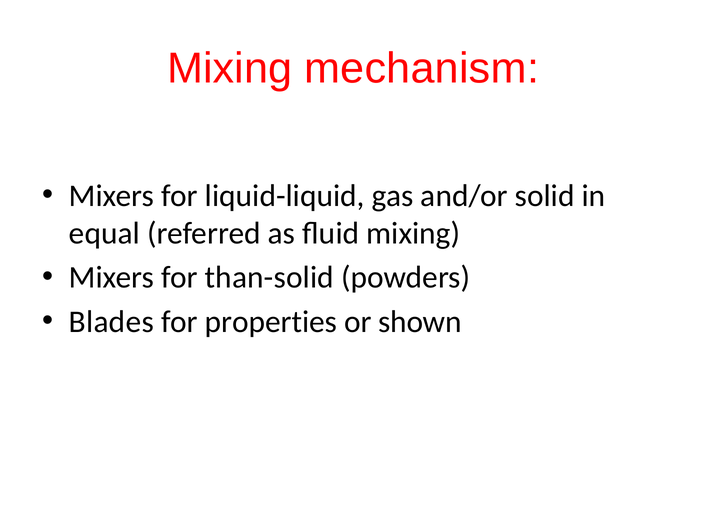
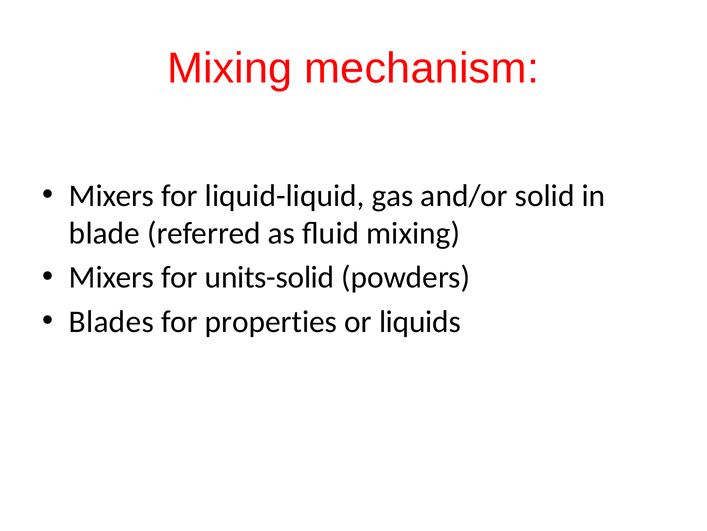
equal: equal -> blade (105, 233)
than-solid: than-solid -> units-solid (270, 277)
shown: shown -> liquids (420, 321)
